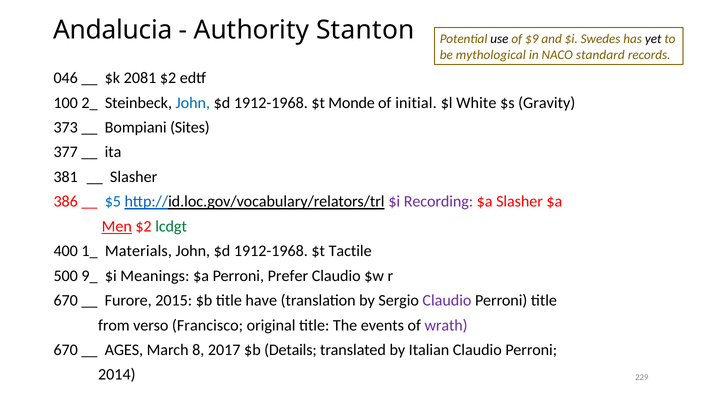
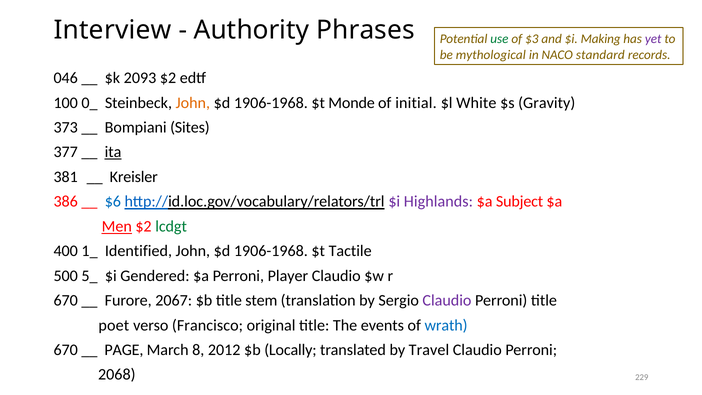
Andalucia: Andalucia -> Interview (113, 30)
Stanton: Stanton -> Phrases (365, 30)
use colour: black -> green (499, 39)
$9: $9 -> $3 (532, 39)
Swedes: Swedes -> Making (601, 39)
yet colour: black -> purple (653, 39)
2081: 2081 -> 2093 (140, 78)
2_: 2_ -> 0_ (90, 103)
John colour: blue -> orange (193, 103)
1912-1968: 1912-1968 -> 1906-1968 (271, 103)
ita underline: none -> present (113, 152)
Slasher: Slasher -> Kreisler (134, 177)
$5: $5 -> $6 (113, 202)
Recording: Recording -> Highlands (438, 202)
$a Slasher: Slasher -> Subject (520, 202)
Materials: Materials -> Identified (138, 251)
1912-1968: 1912-1968 -> 1906-1968 (271, 251)
9_: 9_ -> 5_ (90, 276)
Meanings: Meanings -> Gendered (155, 276)
Prefer: Prefer -> Player (288, 276)
2015: 2015 -> 2067 (174, 300)
have: have -> stem (261, 300)
from: from -> poet (114, 325)
wrath colour: purple -> blue (446, 325)
AGES: AGES -> PAGE (124, 350)
2017: 2017 -> 2012 (224, 350)
Details: Details -> Locally (290, 350)
Italian: Italian -> Travel (429, 350)
2014: 2014 -> 2068 (117, 374)
